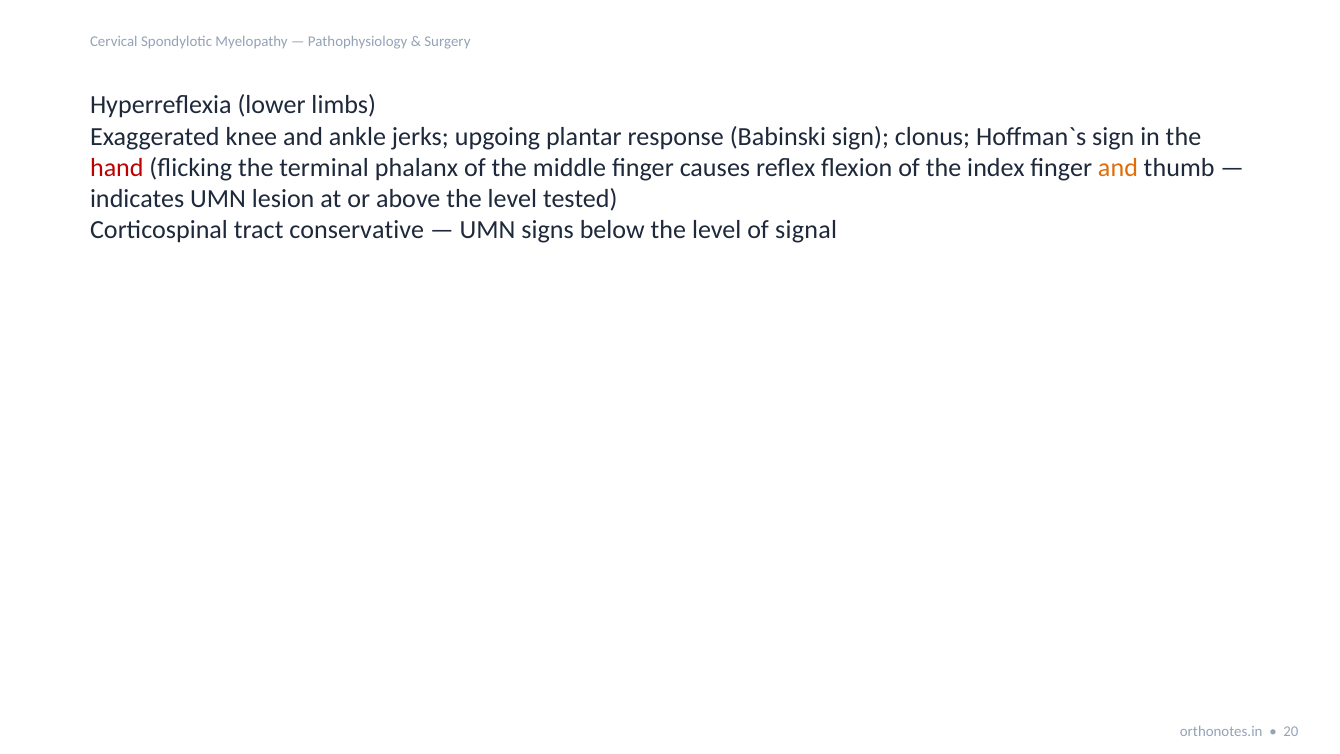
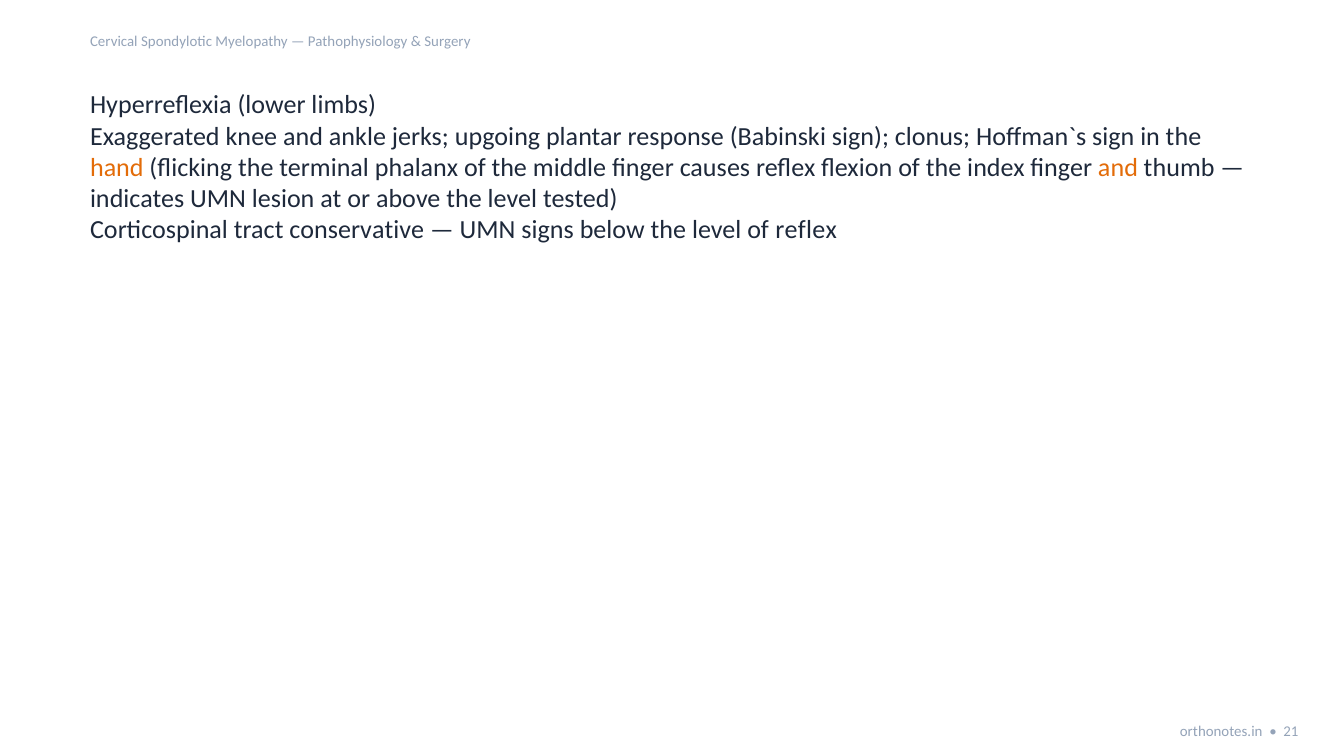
hand colour: red -> orange (117, 168)
of signal: signal -> reflex (806, 230)
20: 20 -> 21 (1291, 731)
